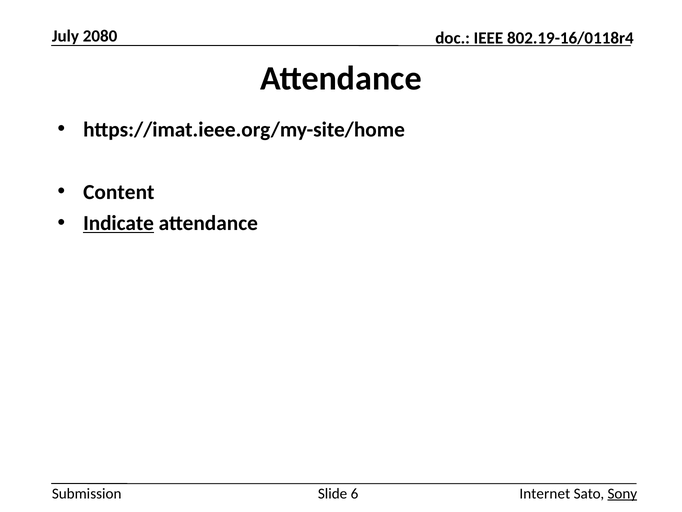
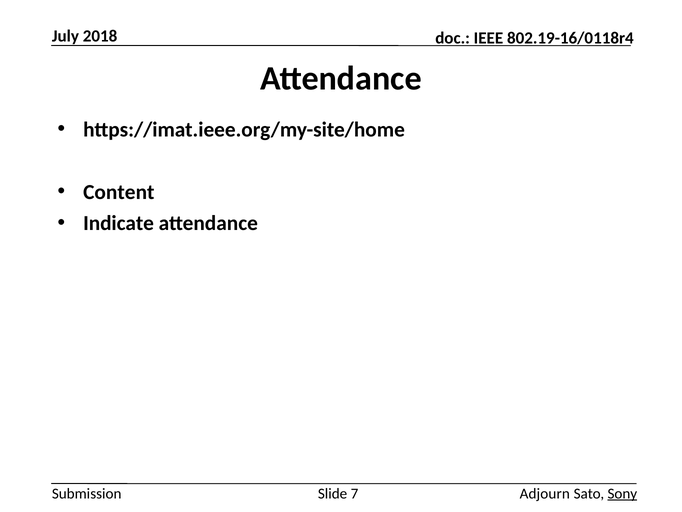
2080: 2080 -> 2018 (100, 36)
Indicate underline: present -> none (119, 223)
6: 6 -> 7 (354, 493)
Internet: Internet -> Adjourn (545, 493)
